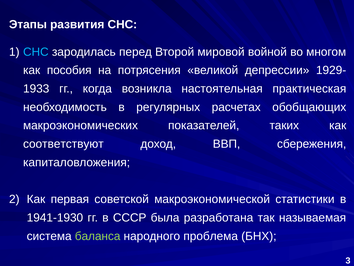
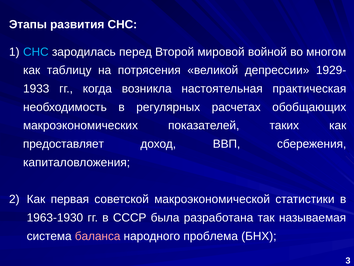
пособия: пособия -> таблицу (69, 70)
соответствуют: соответствуют -> предоставляет (63, 144)
1941-1930: 1941-1930 -> 1963-1930 (55, 217)
баланса colour: light green -> pink (98, 236)
